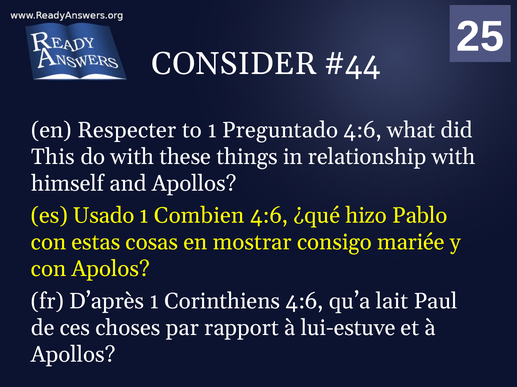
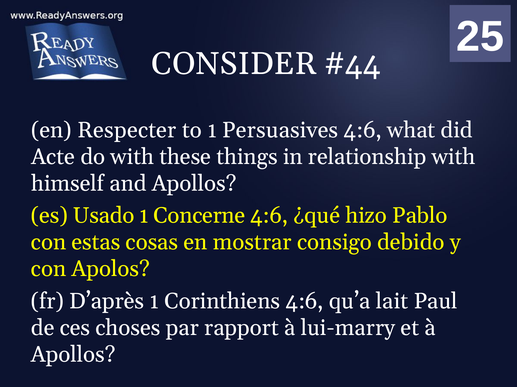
Preguntado: Preguntado -> Persuasives (280, 130)
This: This -> Acte (53, 157)
Combien: Combien -> Concerne (199, 216)
mariée: mariée -> debido (411, 243)
lui-estuve: lui-estuve -> lui-marry (348, 329)
